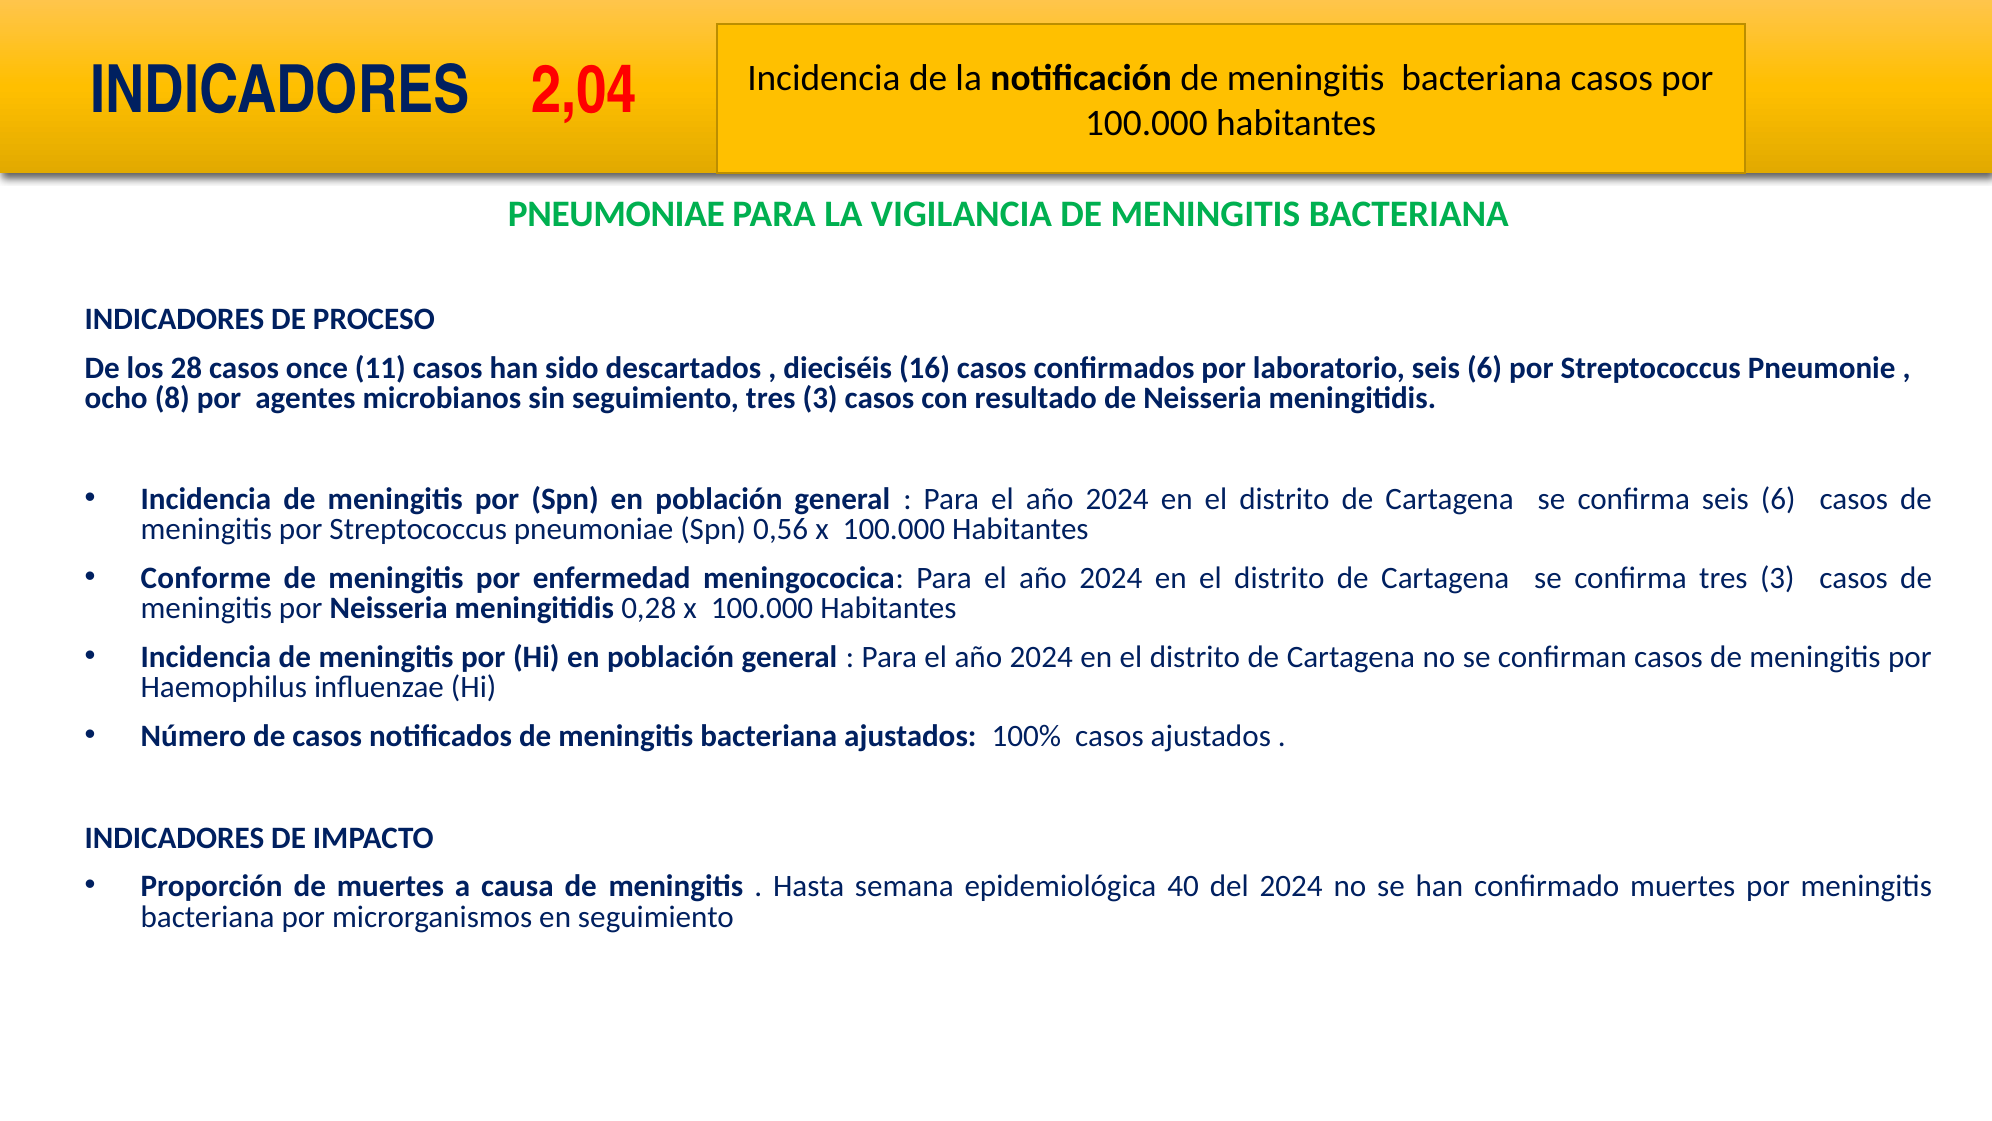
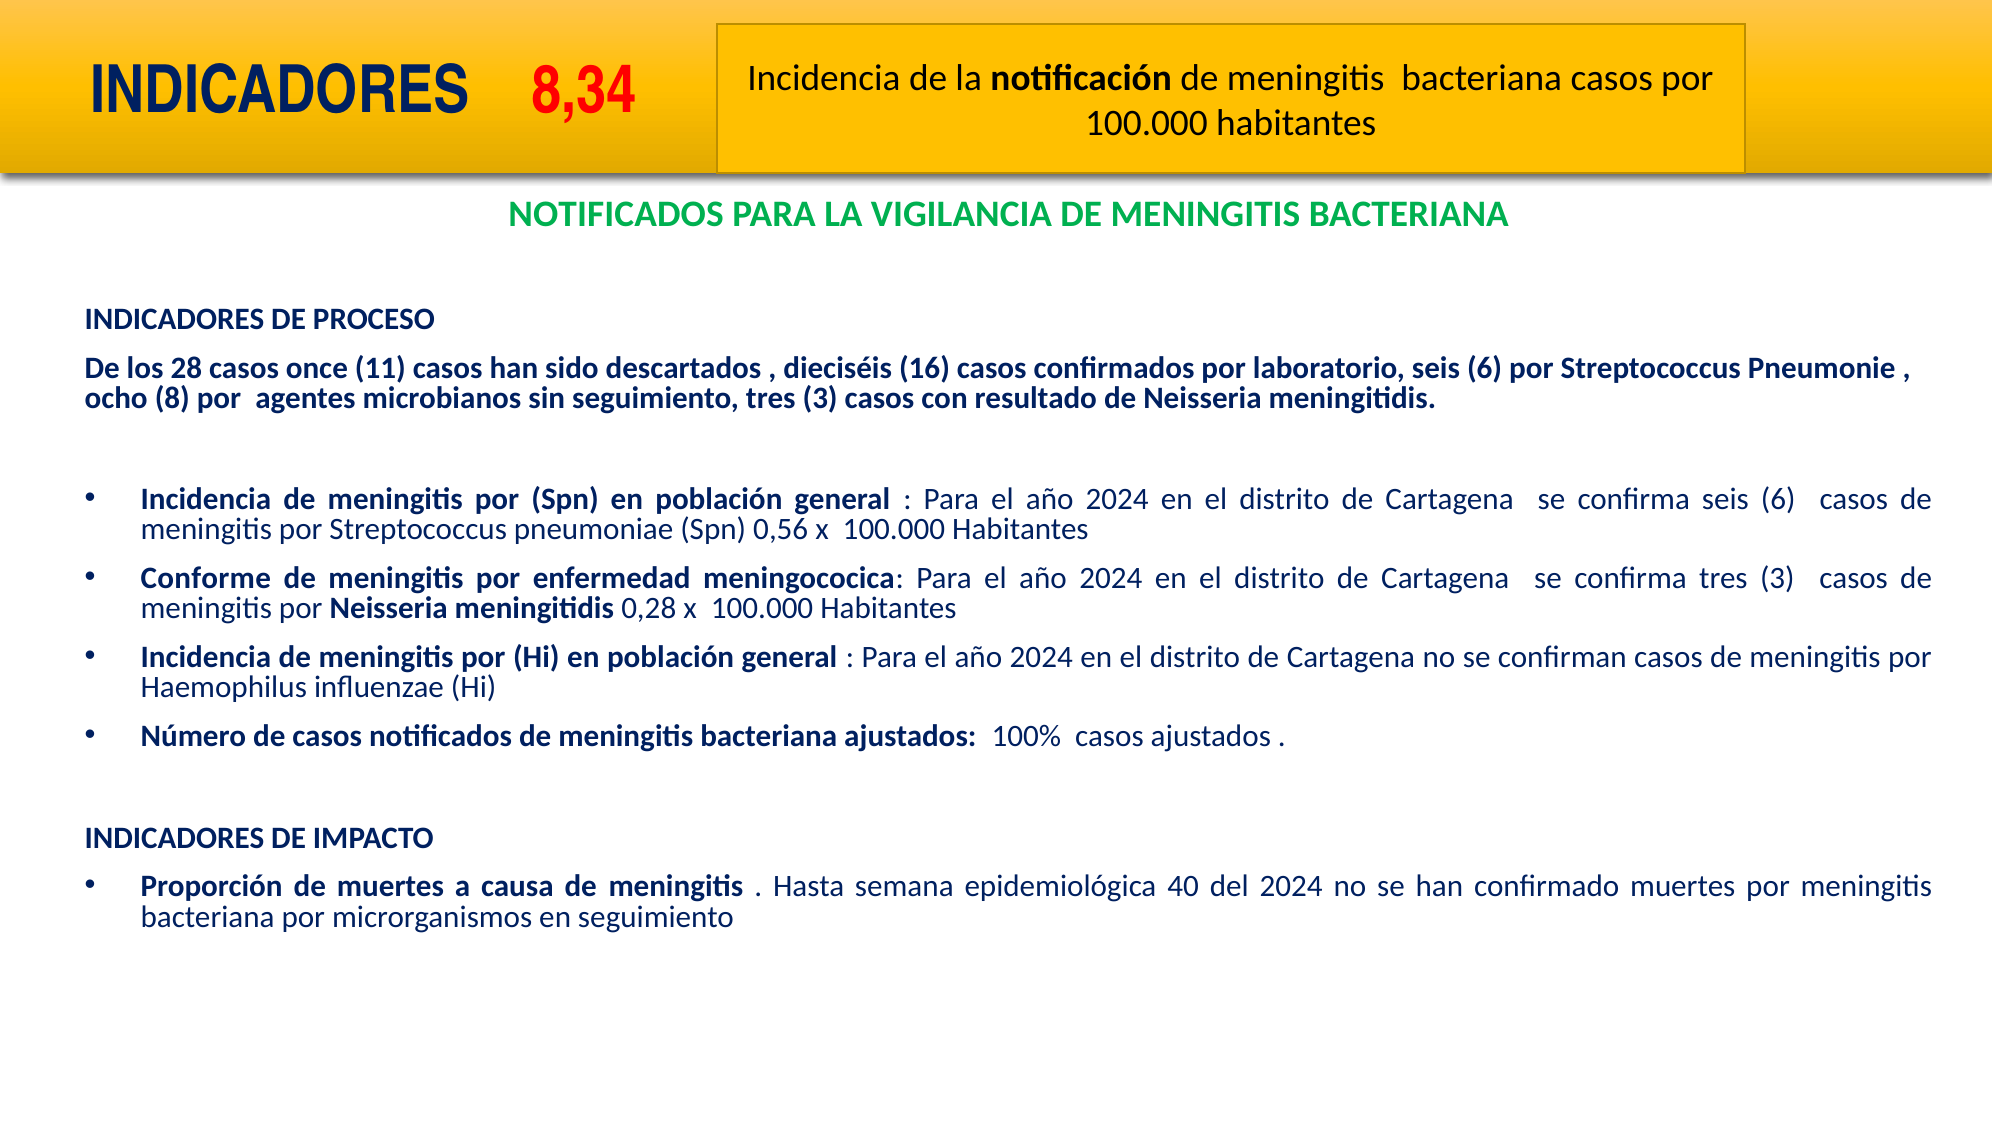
2,04: 2,04 -> 8,34 (584, 91)
PNEUMONIAE: PNEUMONIAE -> NOTIFICADOS (616, 214)
